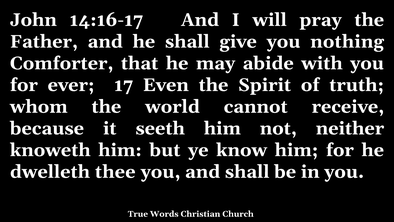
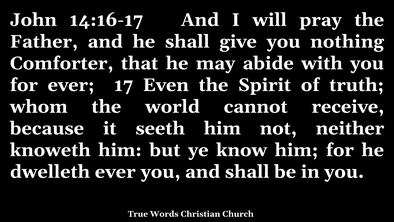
dwelleth thee: thee -> ever (115, 172)
